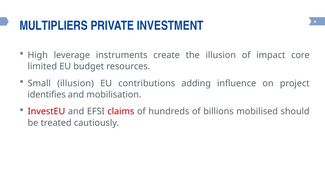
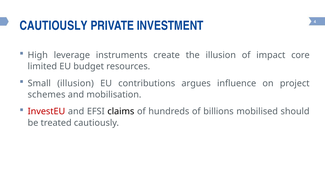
MULTIPLIERS: MULTIPLIERS -> CAUTIOUSLY (54, 26)
adding: adding -> argues (196, 83)
identifies: identifies -> schemes (47, 95)
claims colour: red -> black (121, 111)
